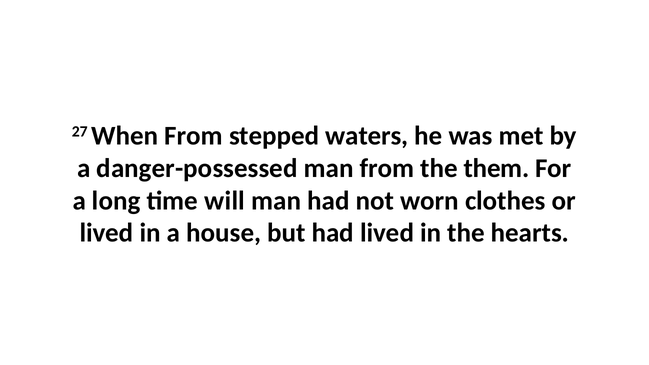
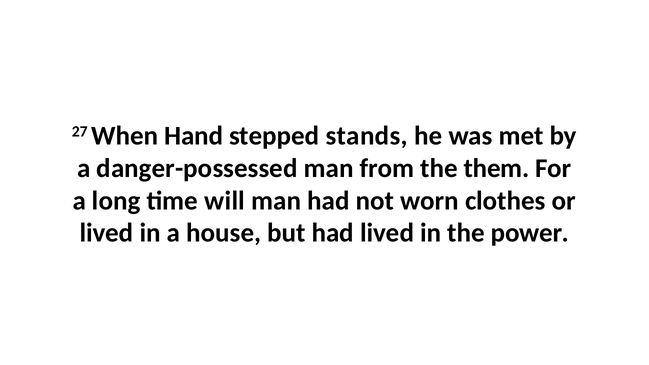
When From: From -> Hand (194, 136)
waters: waters -> stands (367, 136)
hearts: hearts -> power (530, 233)
